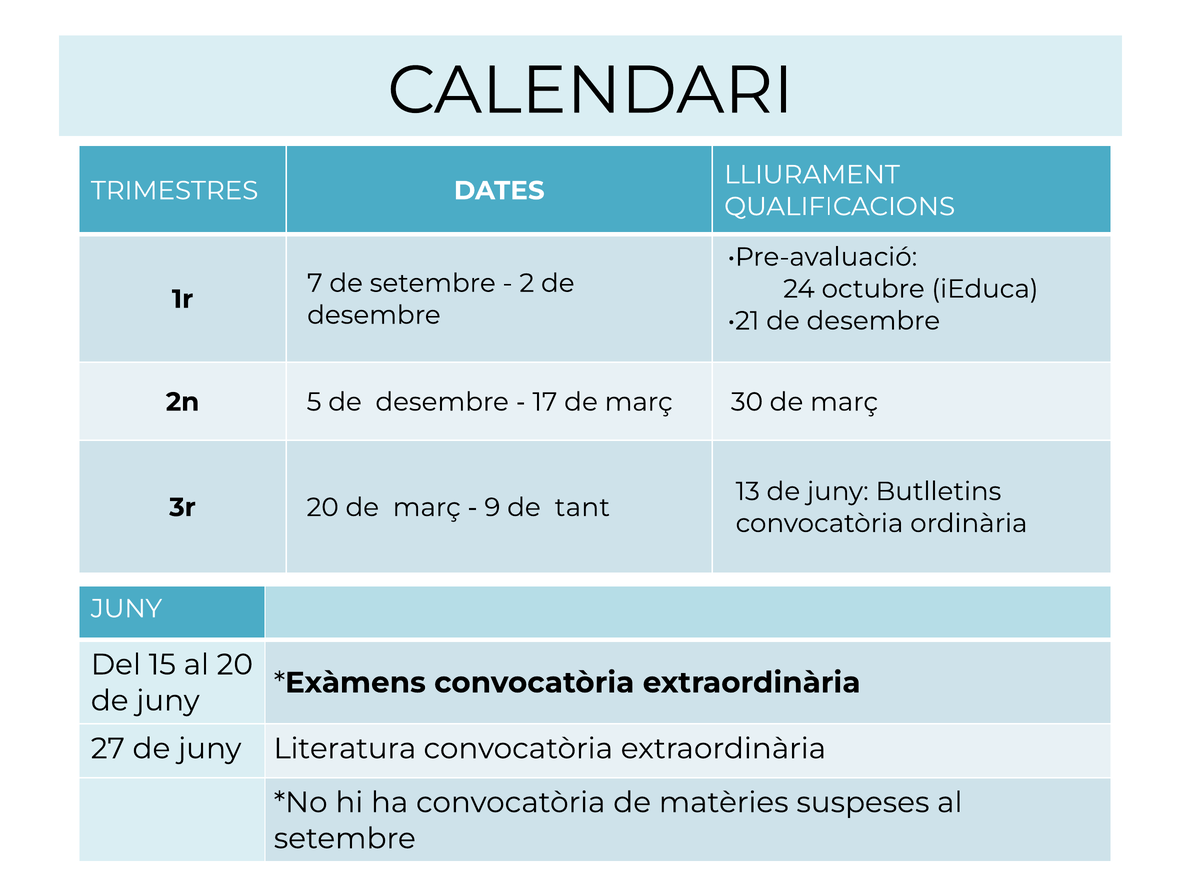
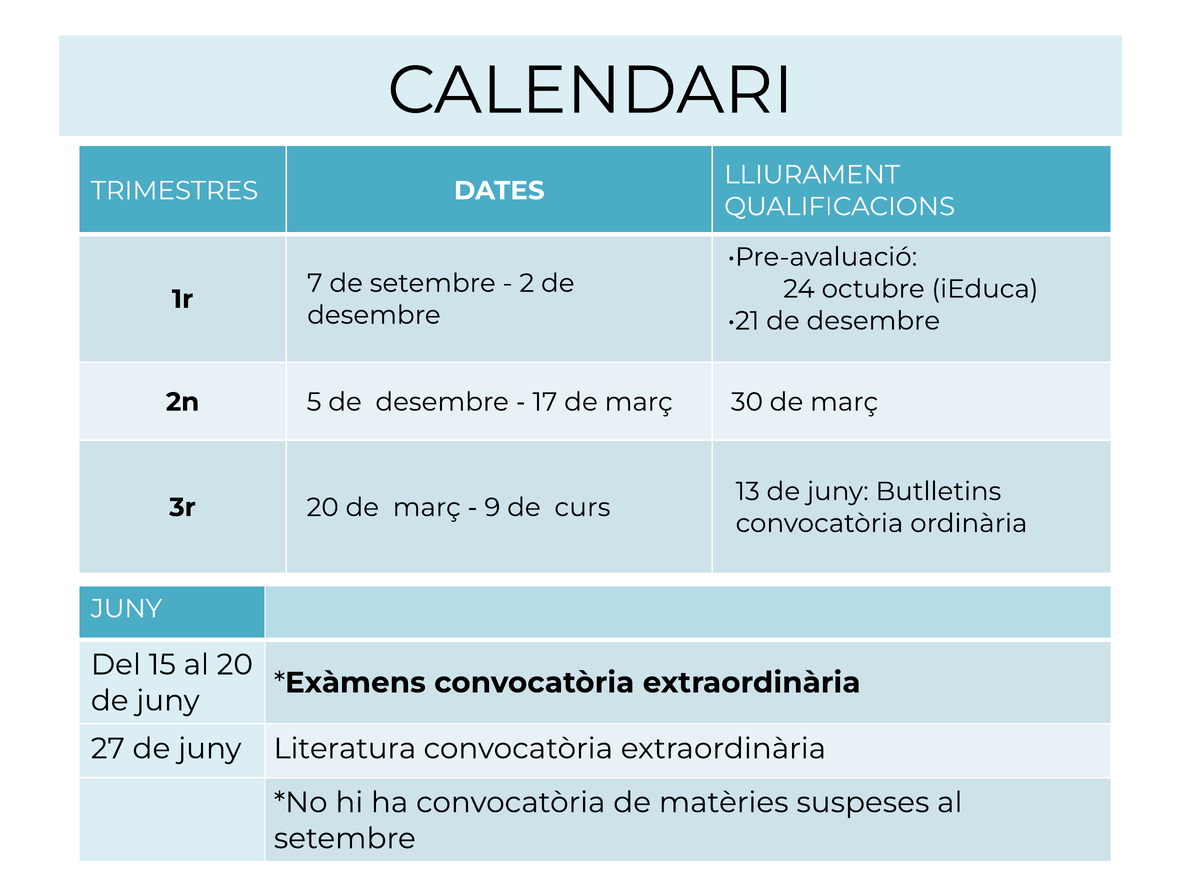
tant: tant -> curs (582, 507)
